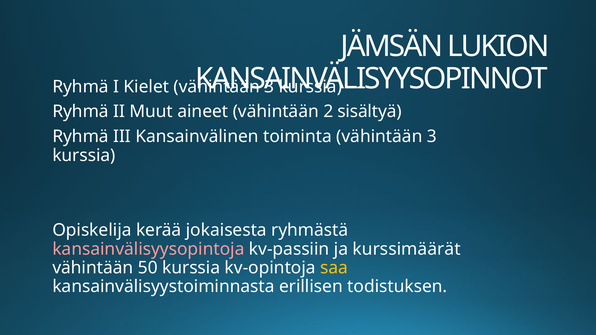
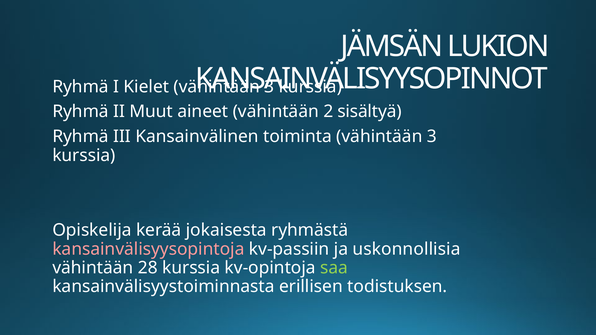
kurssimäärät: kurssimäärät -> uskonnollisia (407, 249)
50: 50 -> 28 (148, 268)
saa colour: yellow -> light green (334, 268)
